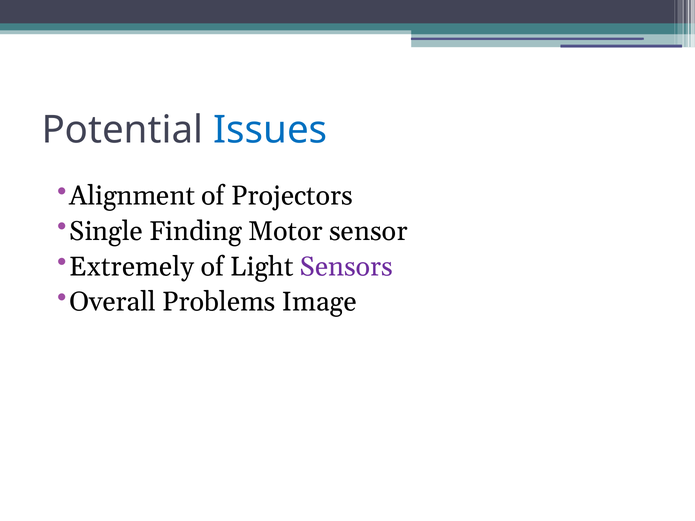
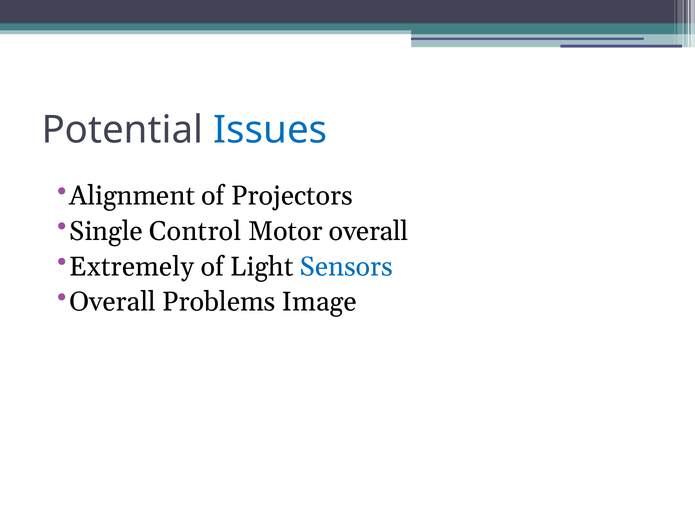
Finding: Finding -> Control (195, 231)
Motor sensor: sensor -> overall (369, 231)
Sensors colour: purple -> blue (346, 267)
